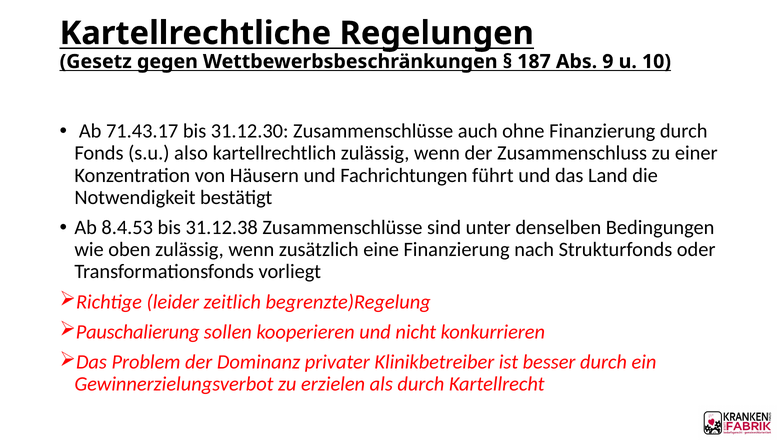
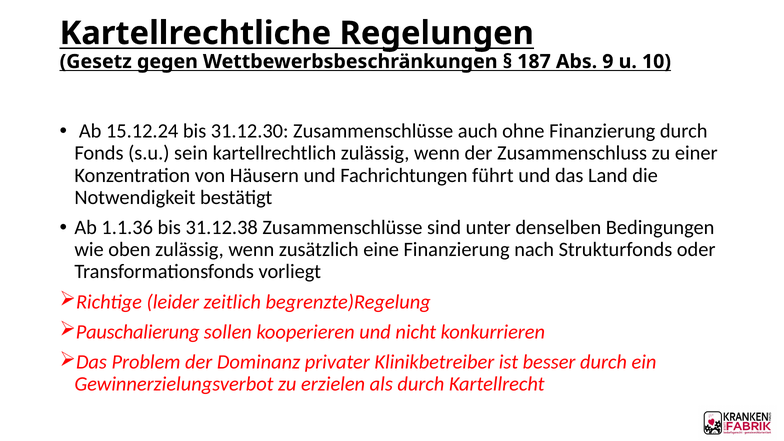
71.43.17: 71.43.17 -> 15.12.24 (142, 131)
also: also -> sein (191, 153)
8.4.53: 8.4.53 -> 1.1.36 (127, 228)
